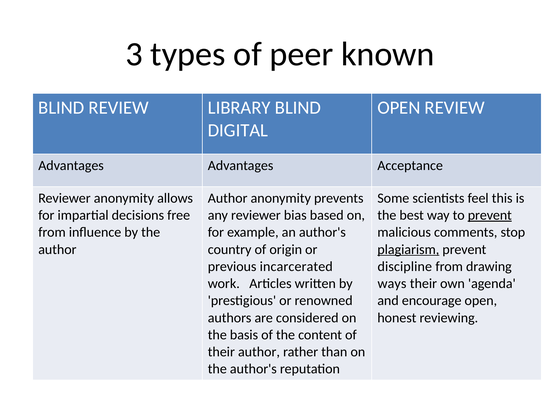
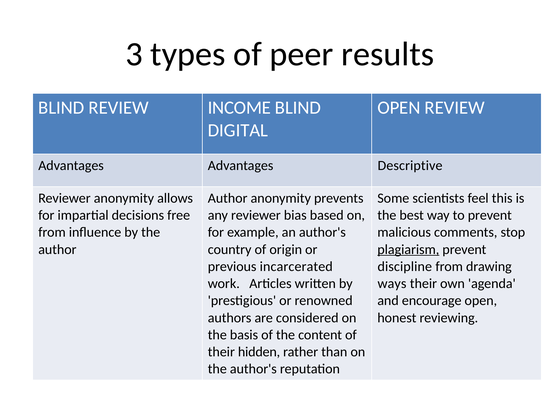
known: known -> results (388, 54)
LIBRARY: LIBRARY -> INCOME (239, 108)
Acceptance: Acceptance -> Descriptive (410, 165)
prevent underline: present -> none (490, 215)
their author: author -> hidden (259, 352)
